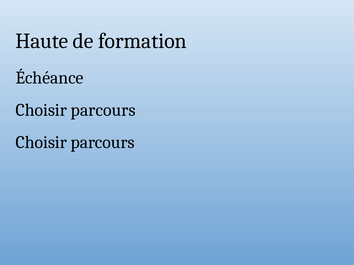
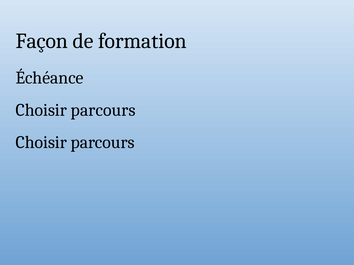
Haute: Haute -> Façon (42, 41)
